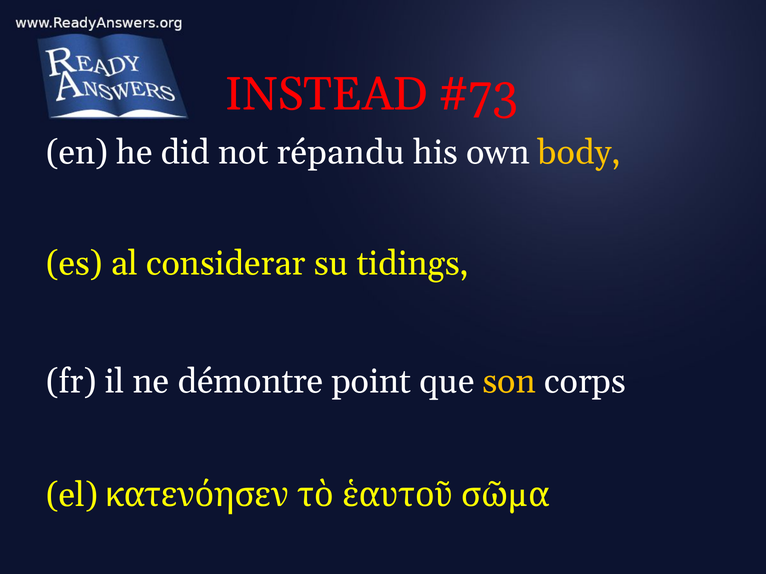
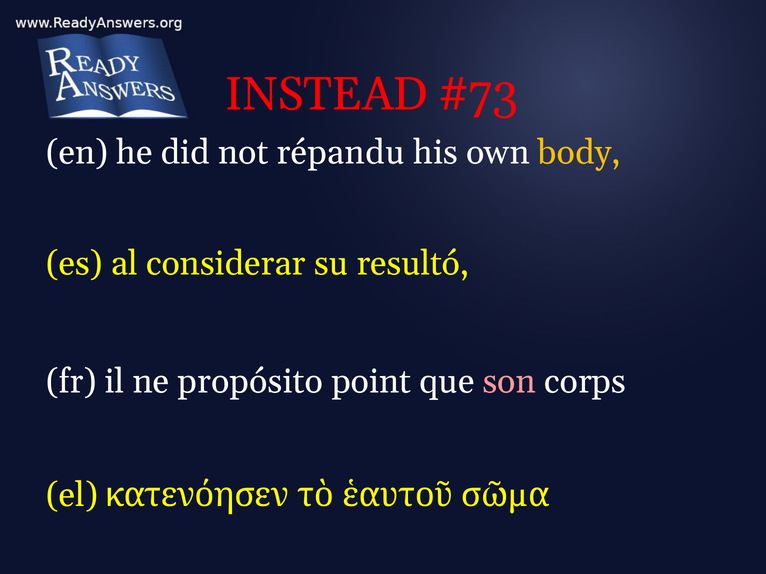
tidings: tidings -> resultó (413, 264)
démontre: démontre -> propósito (250, 382)
son colour: yellow -> pink (509, 382)
